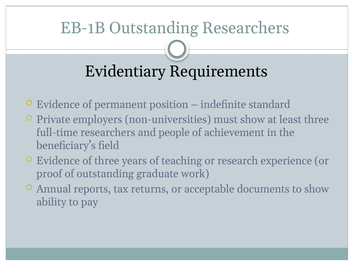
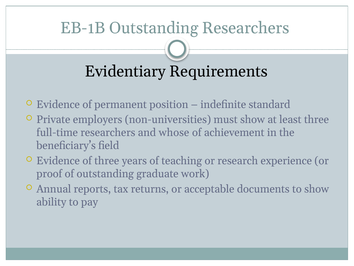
people: people -> whose (174, 132)
